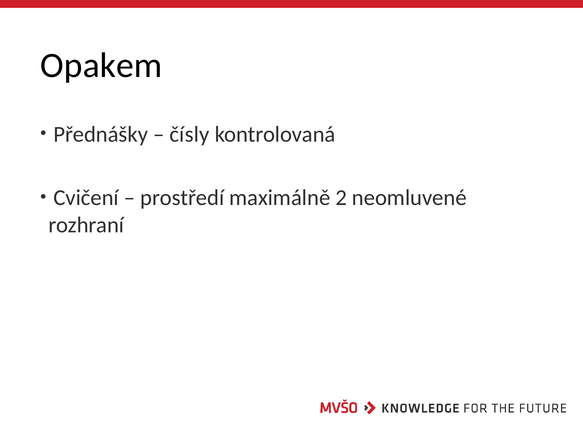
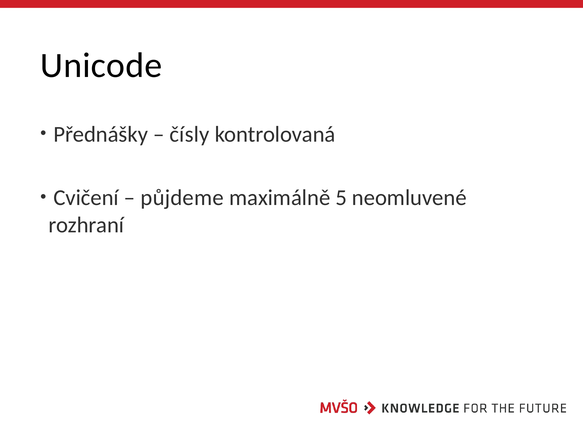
Opakem: Opakem -> Unicode (101, 65)
prostředí: prostředí -> půjdeme (182, 198)
2: 2 -> 5 (341, 198)
